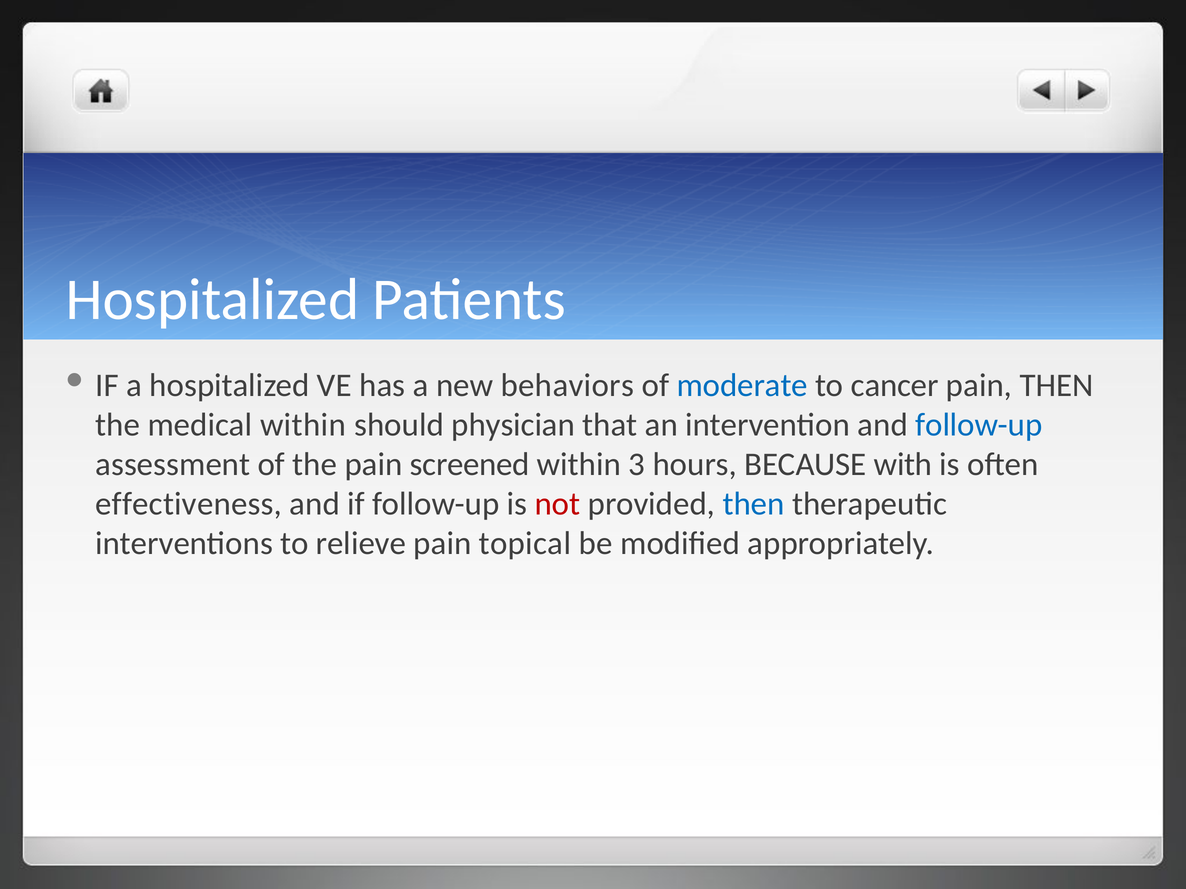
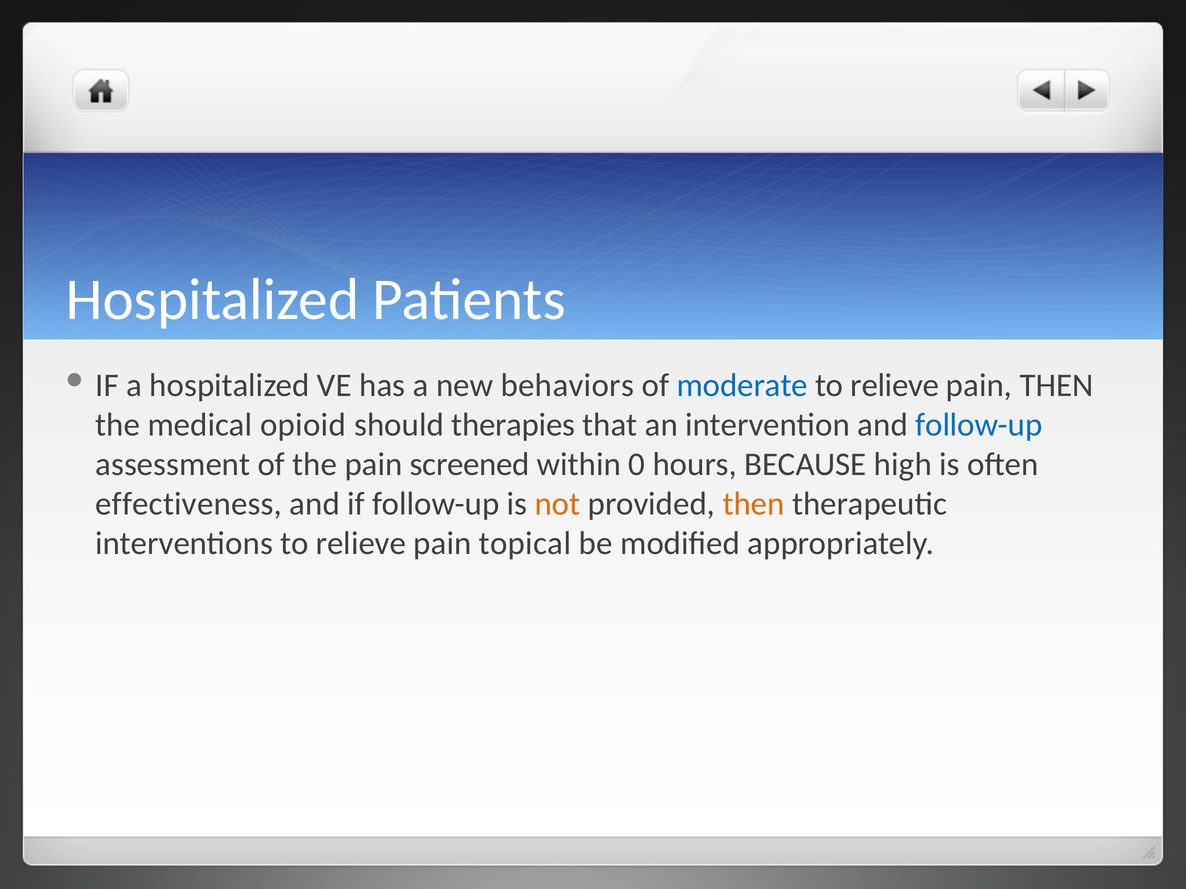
cancer: cancer -> relieve (895, 386)
medical within: within -> opioid (303, 425)
physician: physician -> therapies (513, 425)
3: 3 -> 0 (637, 465)
with: with -> high (903, 465)
not colour: red -> orange (557, 504)
then colour: blue -> orange (754, 504)
